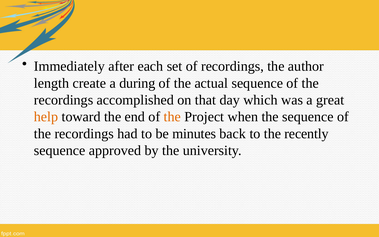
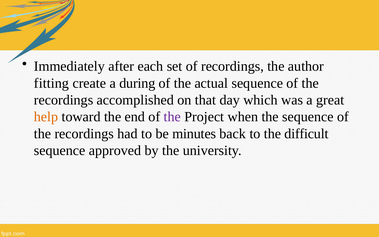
length: length -> fitting (51, 83)
the colour: orange -> purple (172, 117)
recently: recently -> difficult (306, 134)
